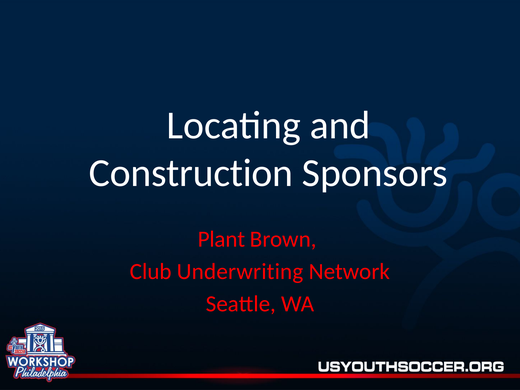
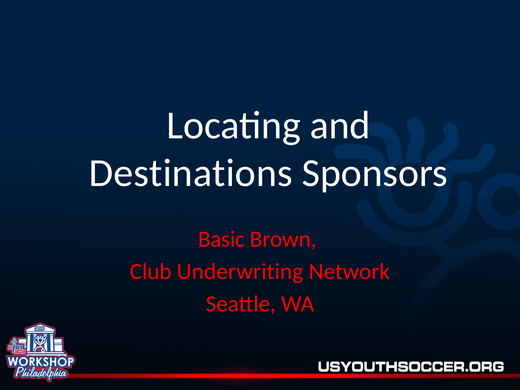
Construction: Construction -> Destinations (191, 173)
Plant: Plant -> Basic (221, 239)
